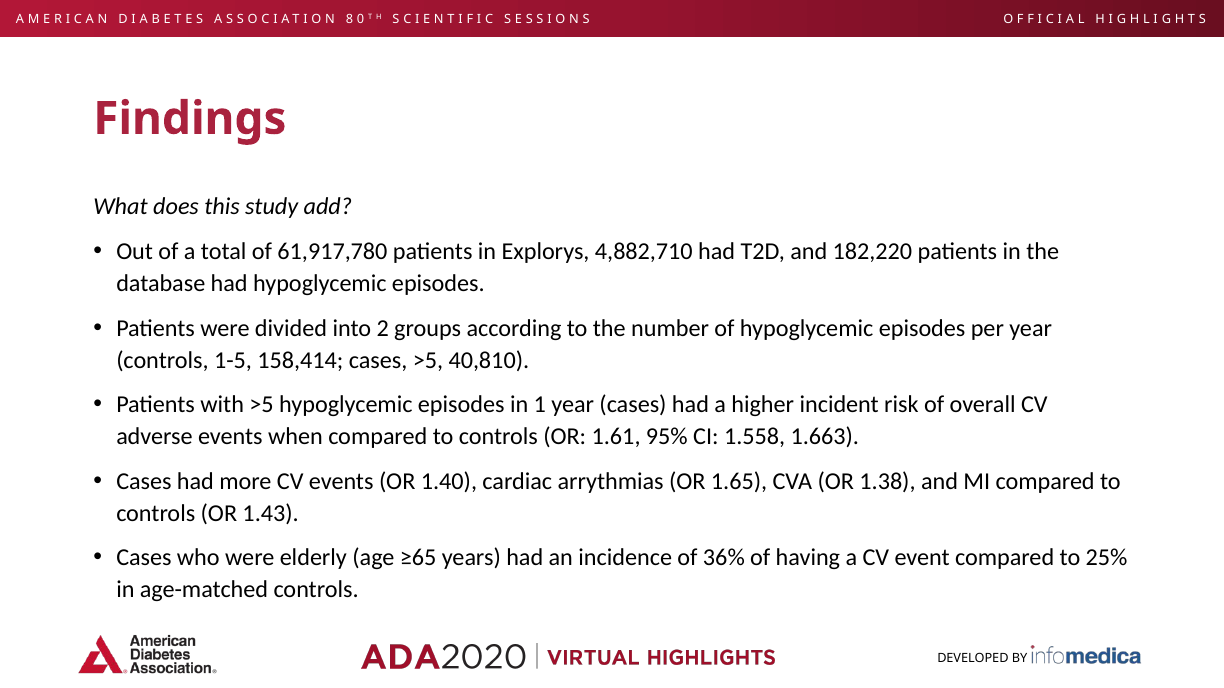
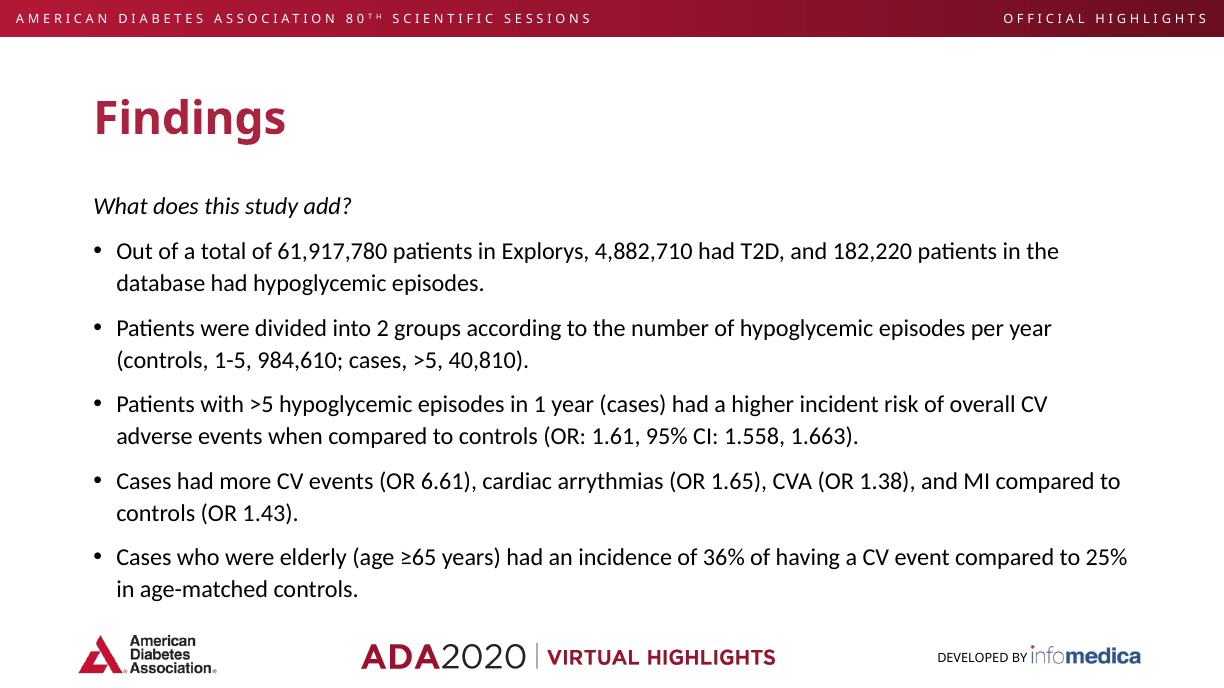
158,414: 158,414 -> 984,610 (300, 360)
1.40: 1.40 -> 6.61 (449, 482)
